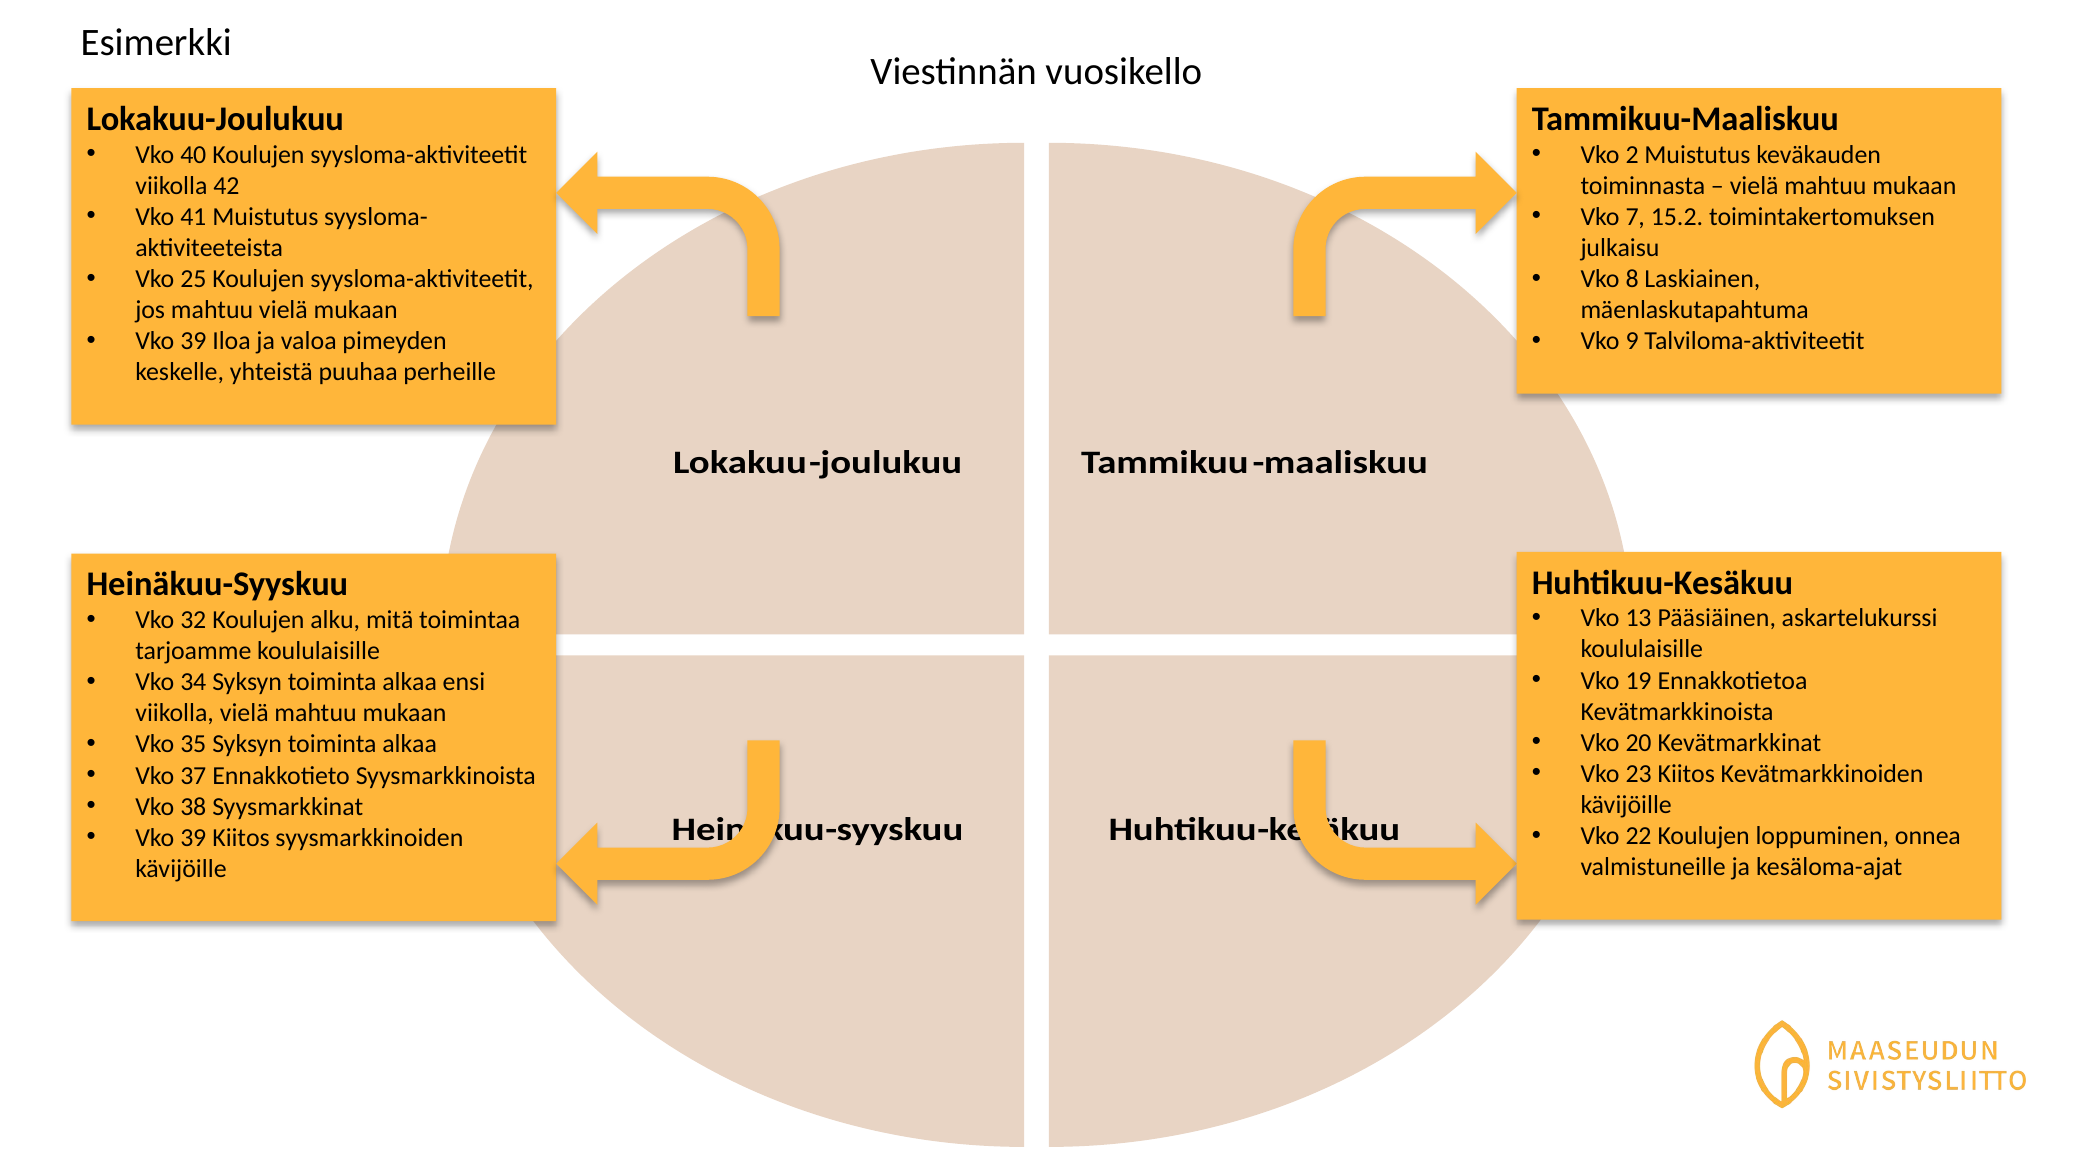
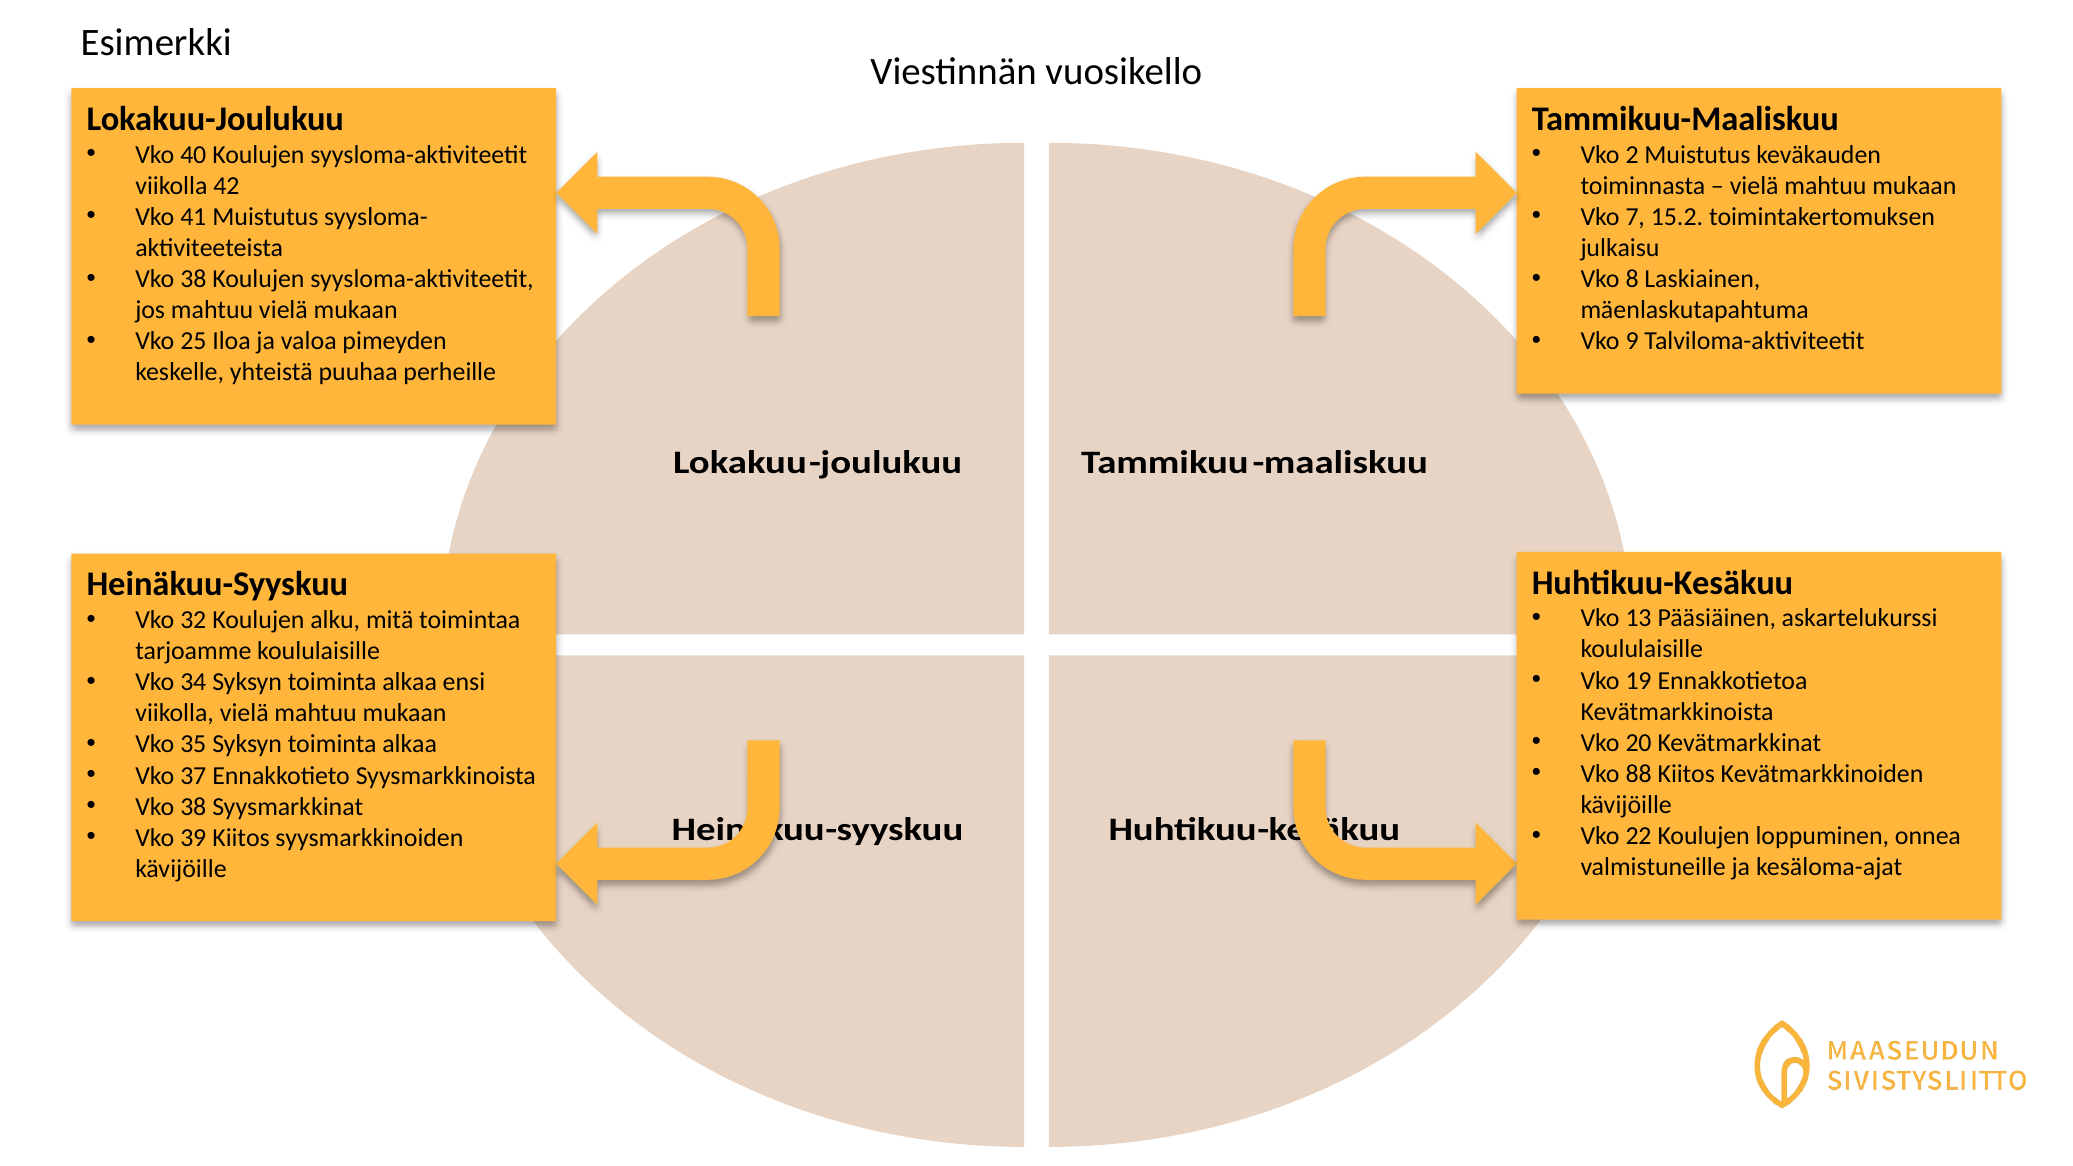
25: 25 -> 38 (193, 279)
39: 39 -> 25 (193, 341)
23: 23 -> 88 (1639, 774)
